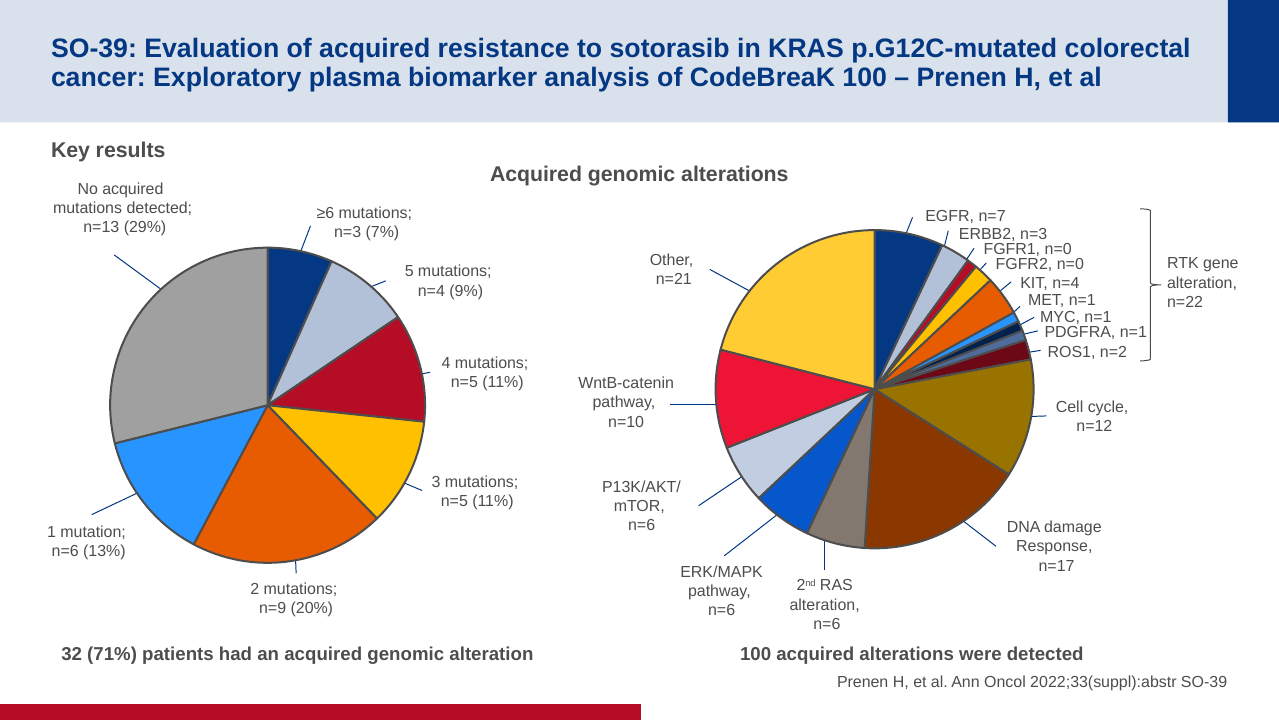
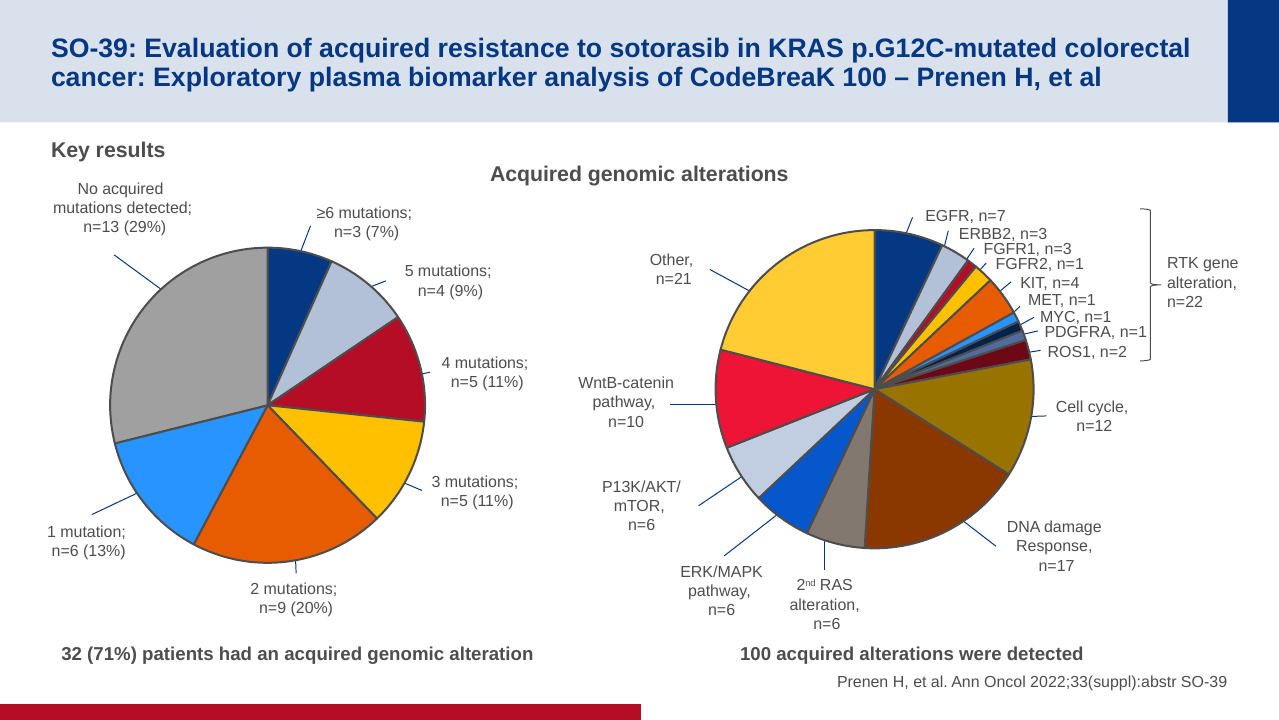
FGFR1 n=0: n=0 -> n=3 (1058, 249)
FGFR2 n=0: n=0 -> n=1 (1070, 264)
